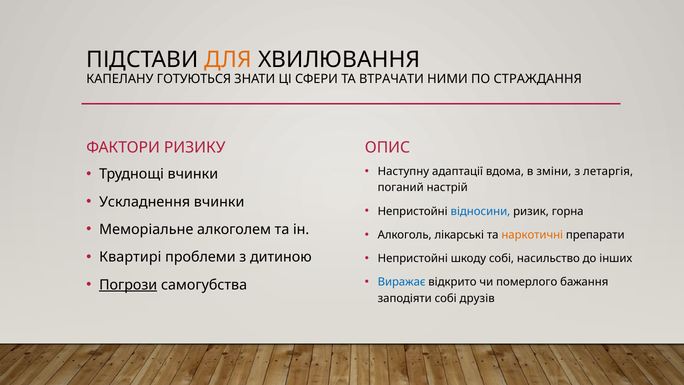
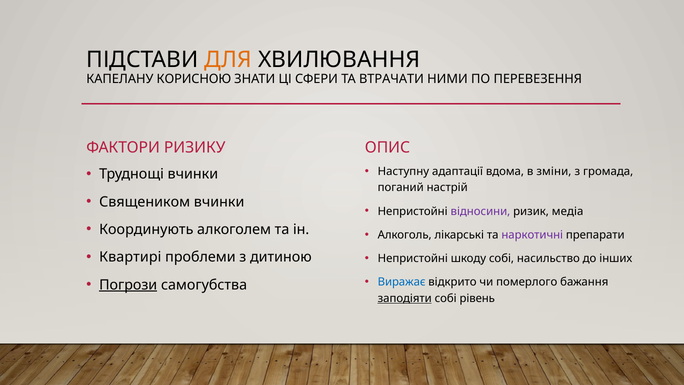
ГОТУЮТЬСЯ: ГОТУЮТЬСЯ -> КОРИСНОЮ (194, 79)
СТРАЖДАННЯ: СТРАЖДАННЯ -> ПЕРЕВЕЗЕННЯ (538, 79)
летаргія: летаргія -> громада (608, 171)
Ускладнення: Ускладнення -> Священиком (145, 202)
відносини colour: blue -> purple (480, 211)
горна: горна -> медіа (568, 211)
Меморіальне: Меморіальне -> Координують (146, 229)
наркотичні colour: orange -> purple (532, 235)
заподіяти underline: none -> present (405, 298)
друзів: друзів -> рівень (477, 298)
